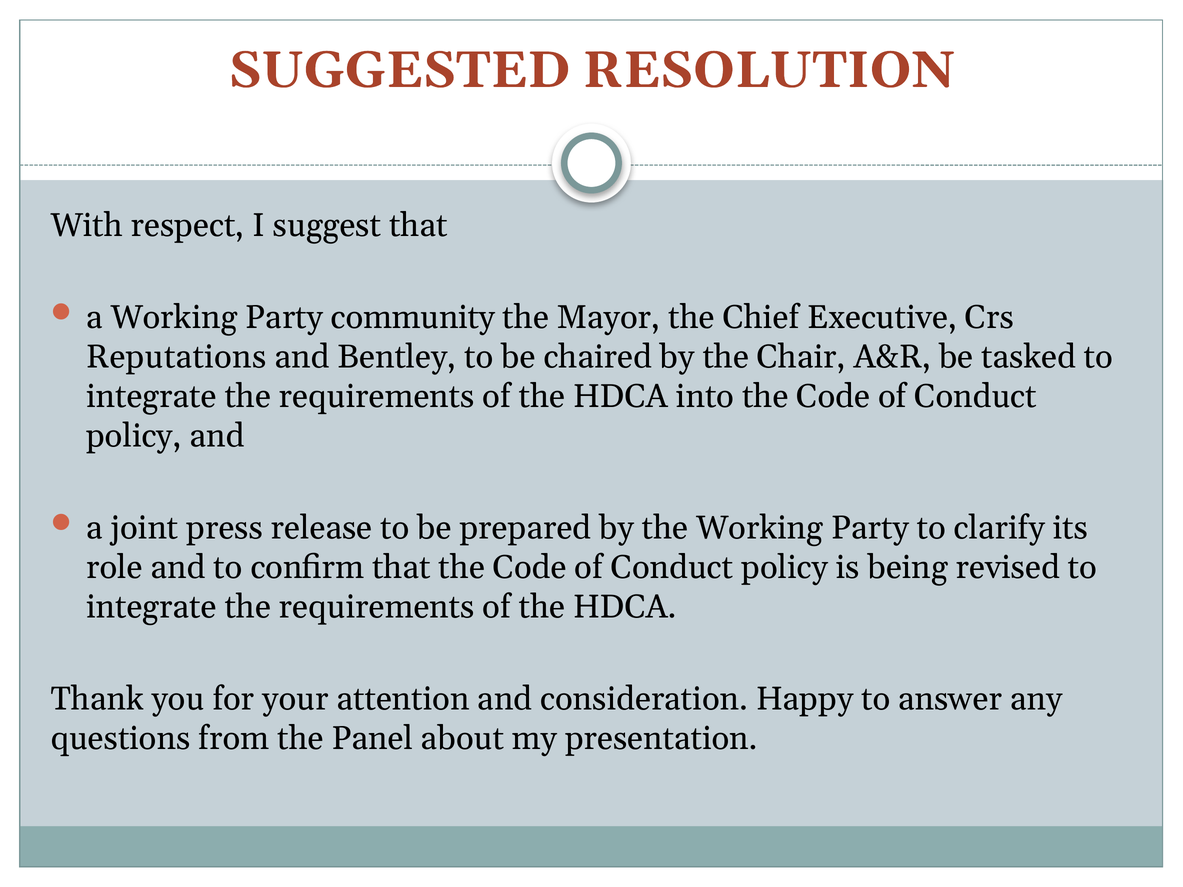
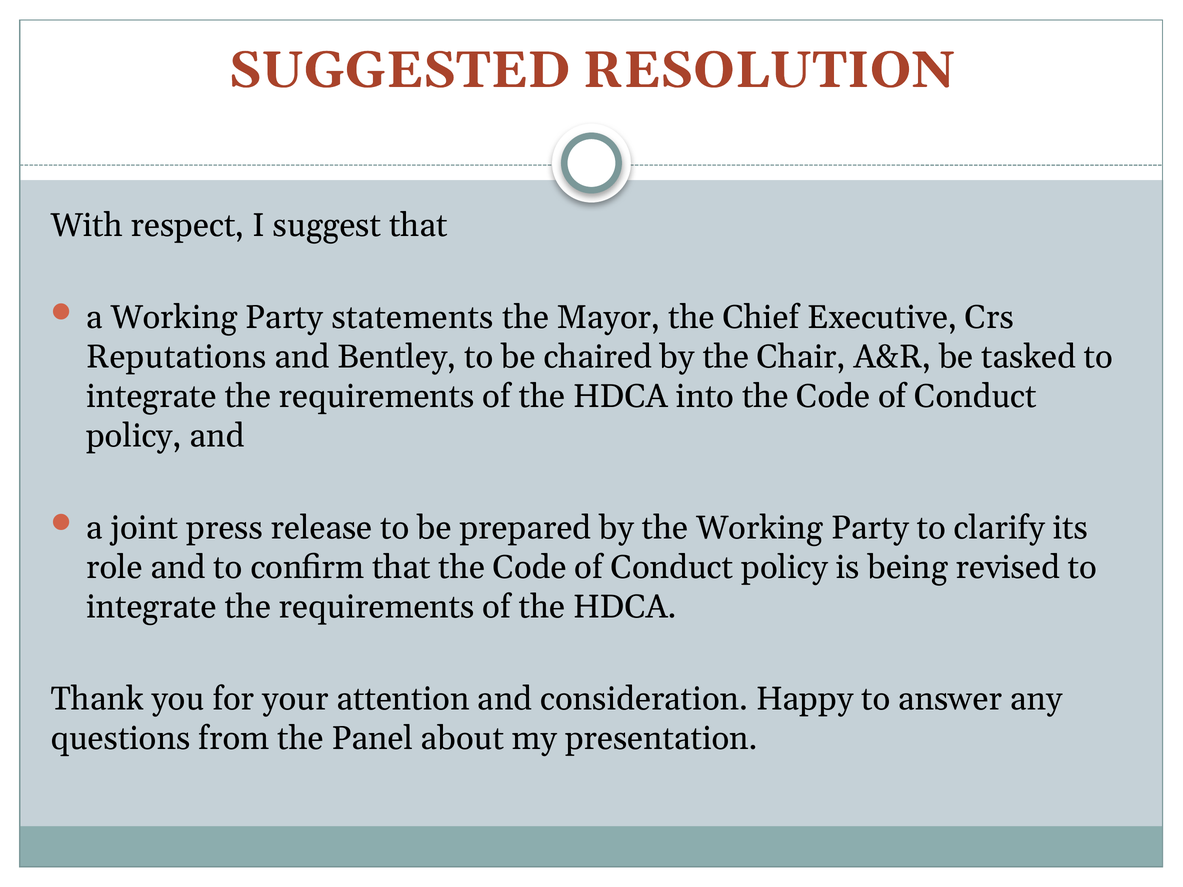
community: community -> statements (413, 318)
